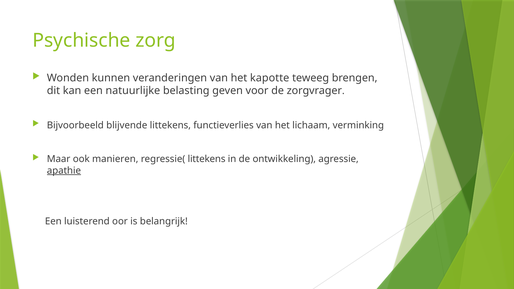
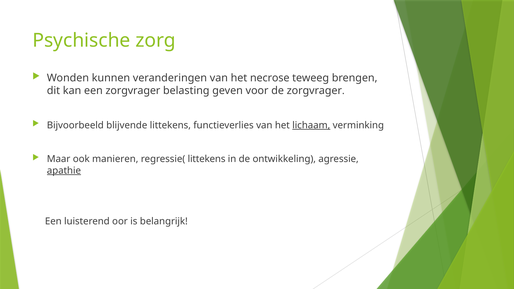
kapotte: kapotte -> necrose (270, 78)
een natuurlijke: natuurlijke -> zorgvrager (133, 91)
lichaam underline: none -> present (311, 125)
